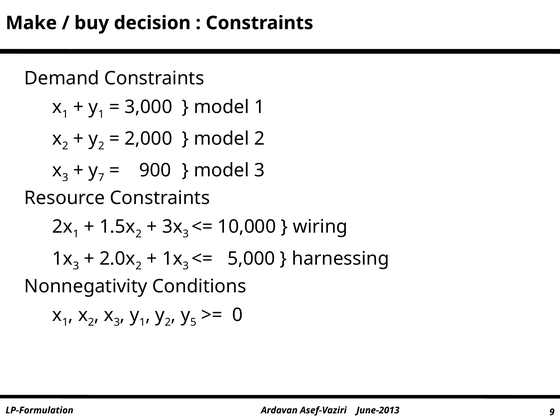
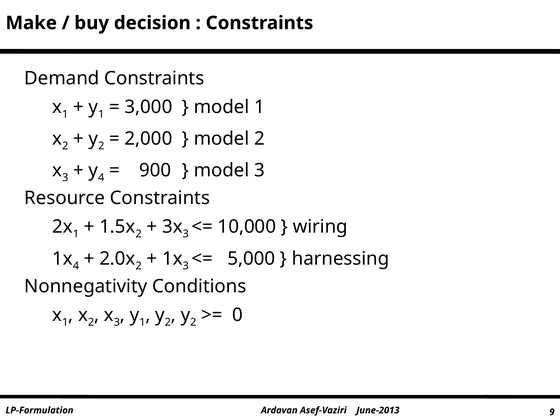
7: 7 -> 4 (101, 178)
3: 3 -> 4 (76, 266)
5: 5 -> 2 (193, 322)
